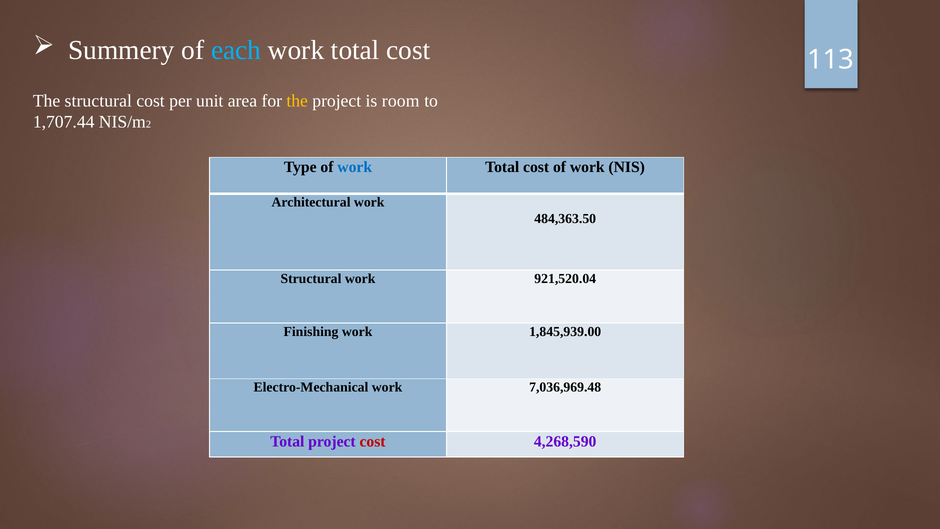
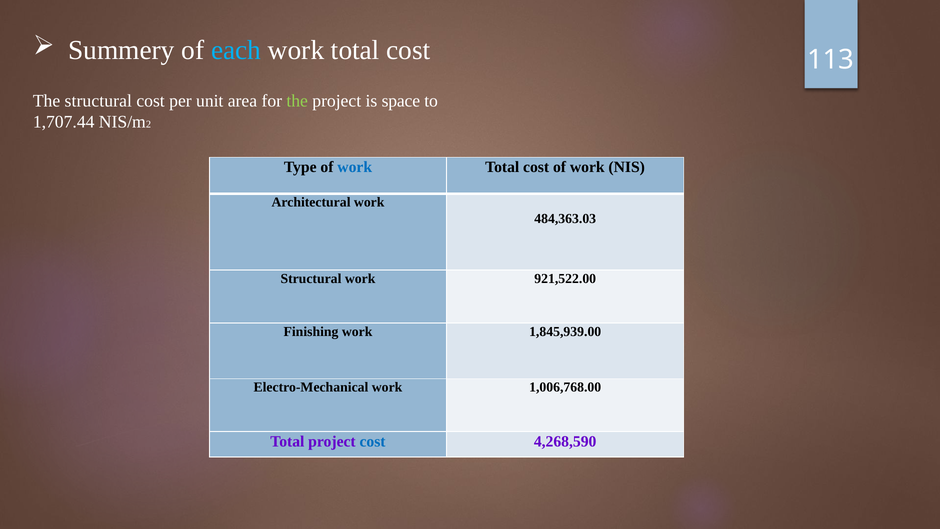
the colour: yellow -> light green (297, 101)
room: room -> space (401, 101)
484,363.50: 484,363.50 -> 484,363.03 (565, 219)
921,520.04: 921,520.04 -> 921,522.00 (565, 279)
7,036,969.48: 7,036,969.48 -> 1,006,768.00 (565, 387)
cost colour: red -> blue (373, 441)
